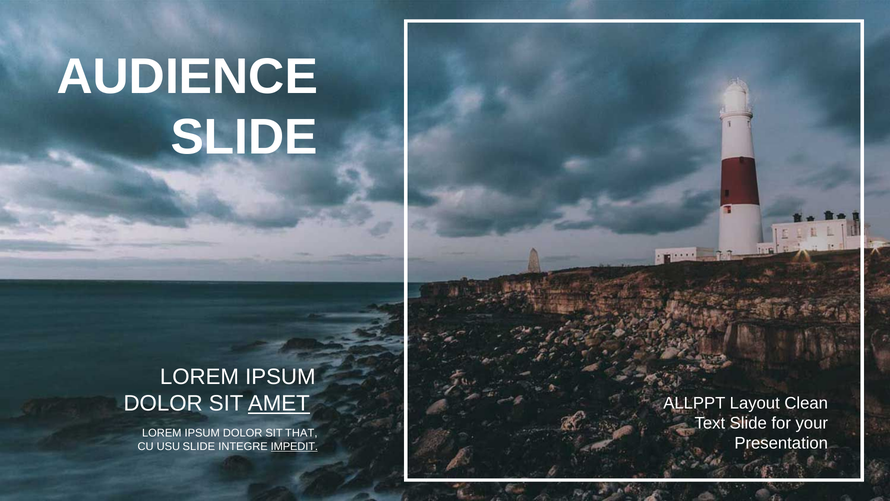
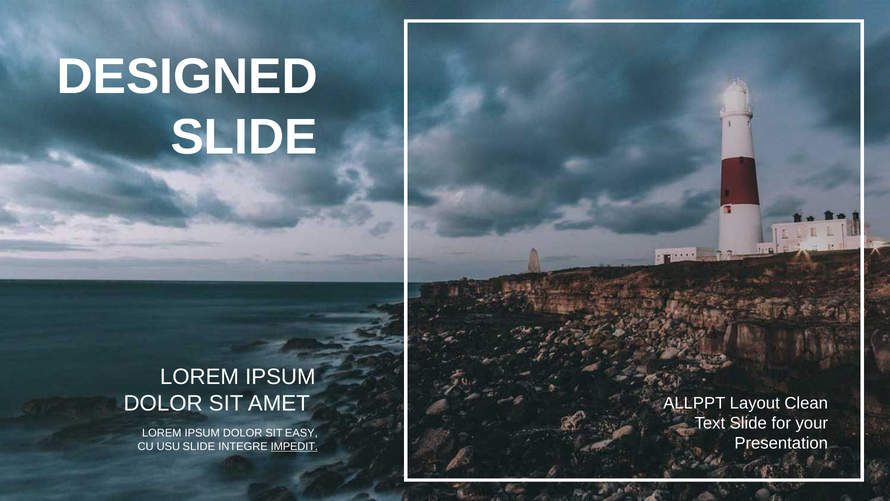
AUDIENCE: AUDIENCE -> DESIGNED (187, 77)
AMET underline: present -> none (279, 403)
THAT: THAT -> EASY (301, 433)
